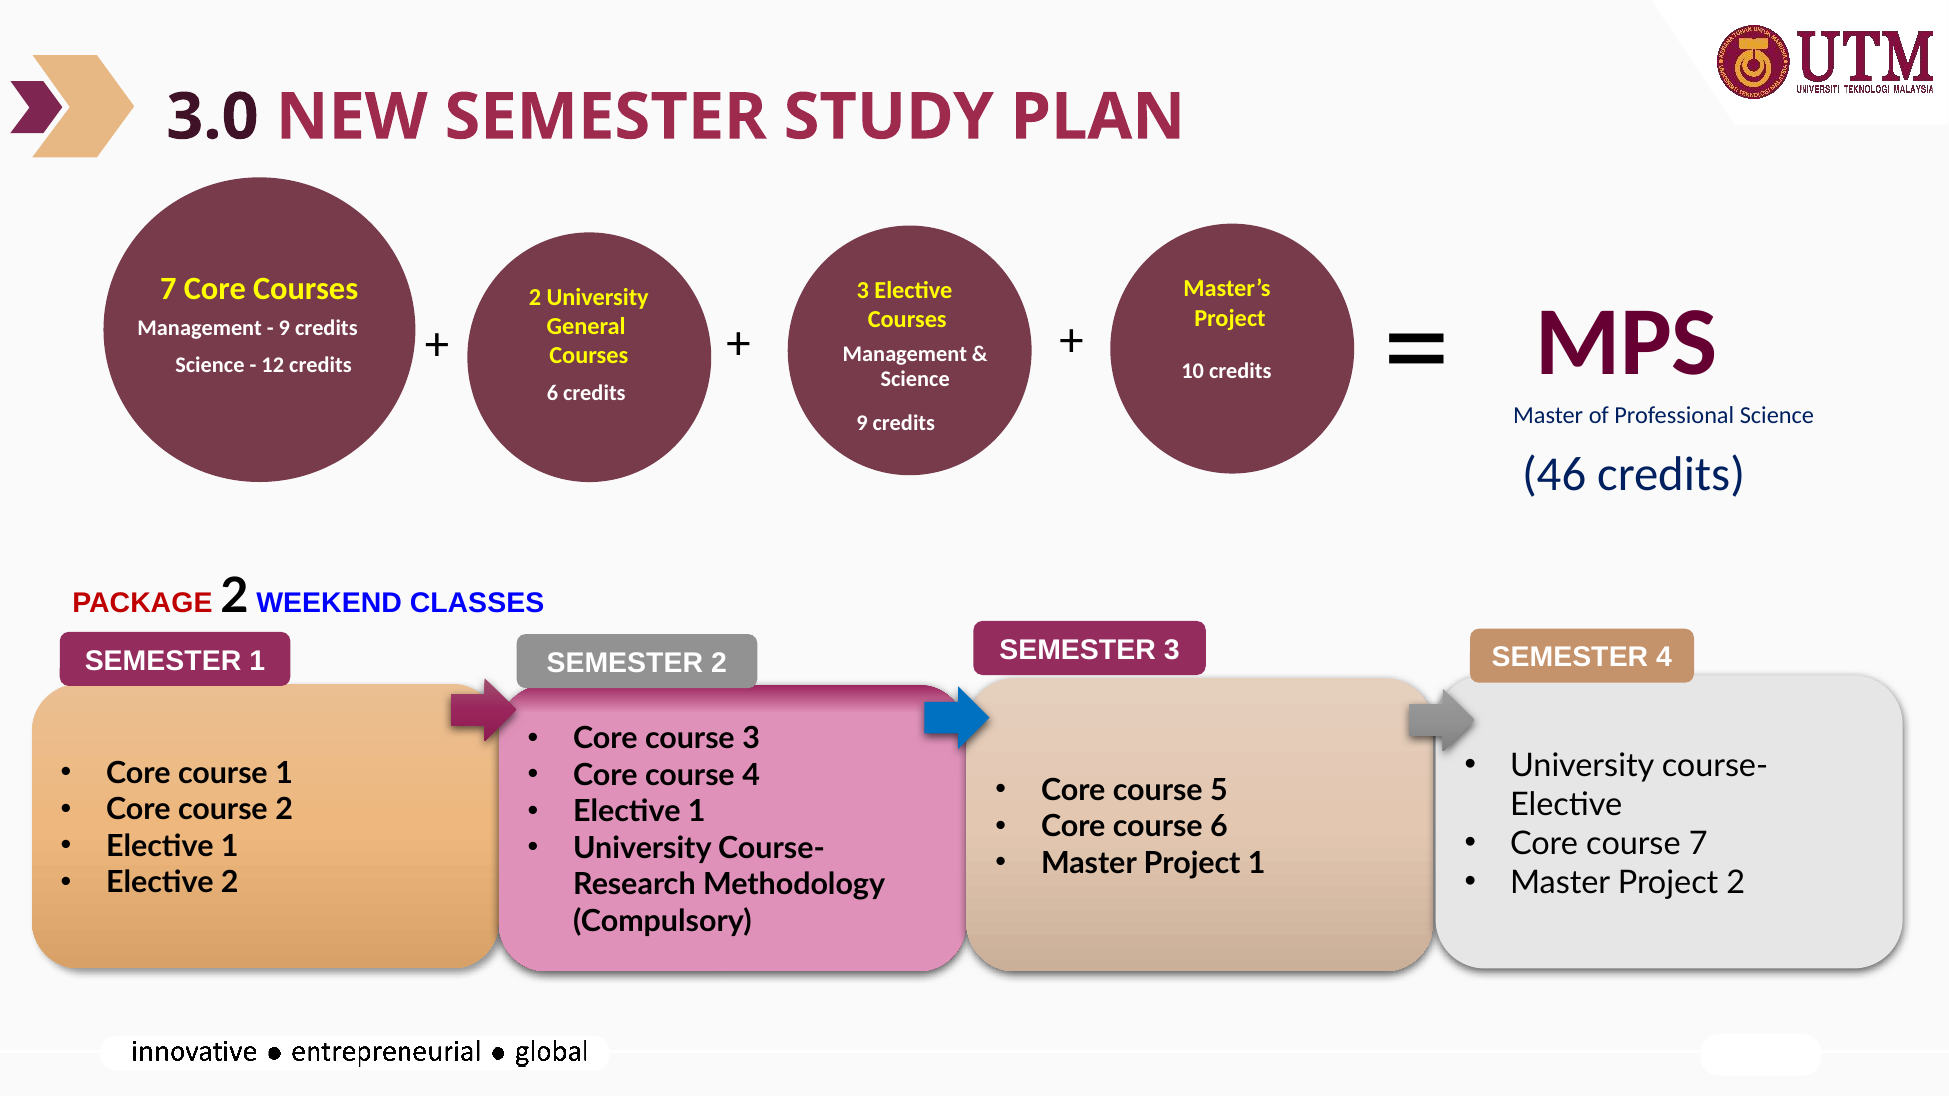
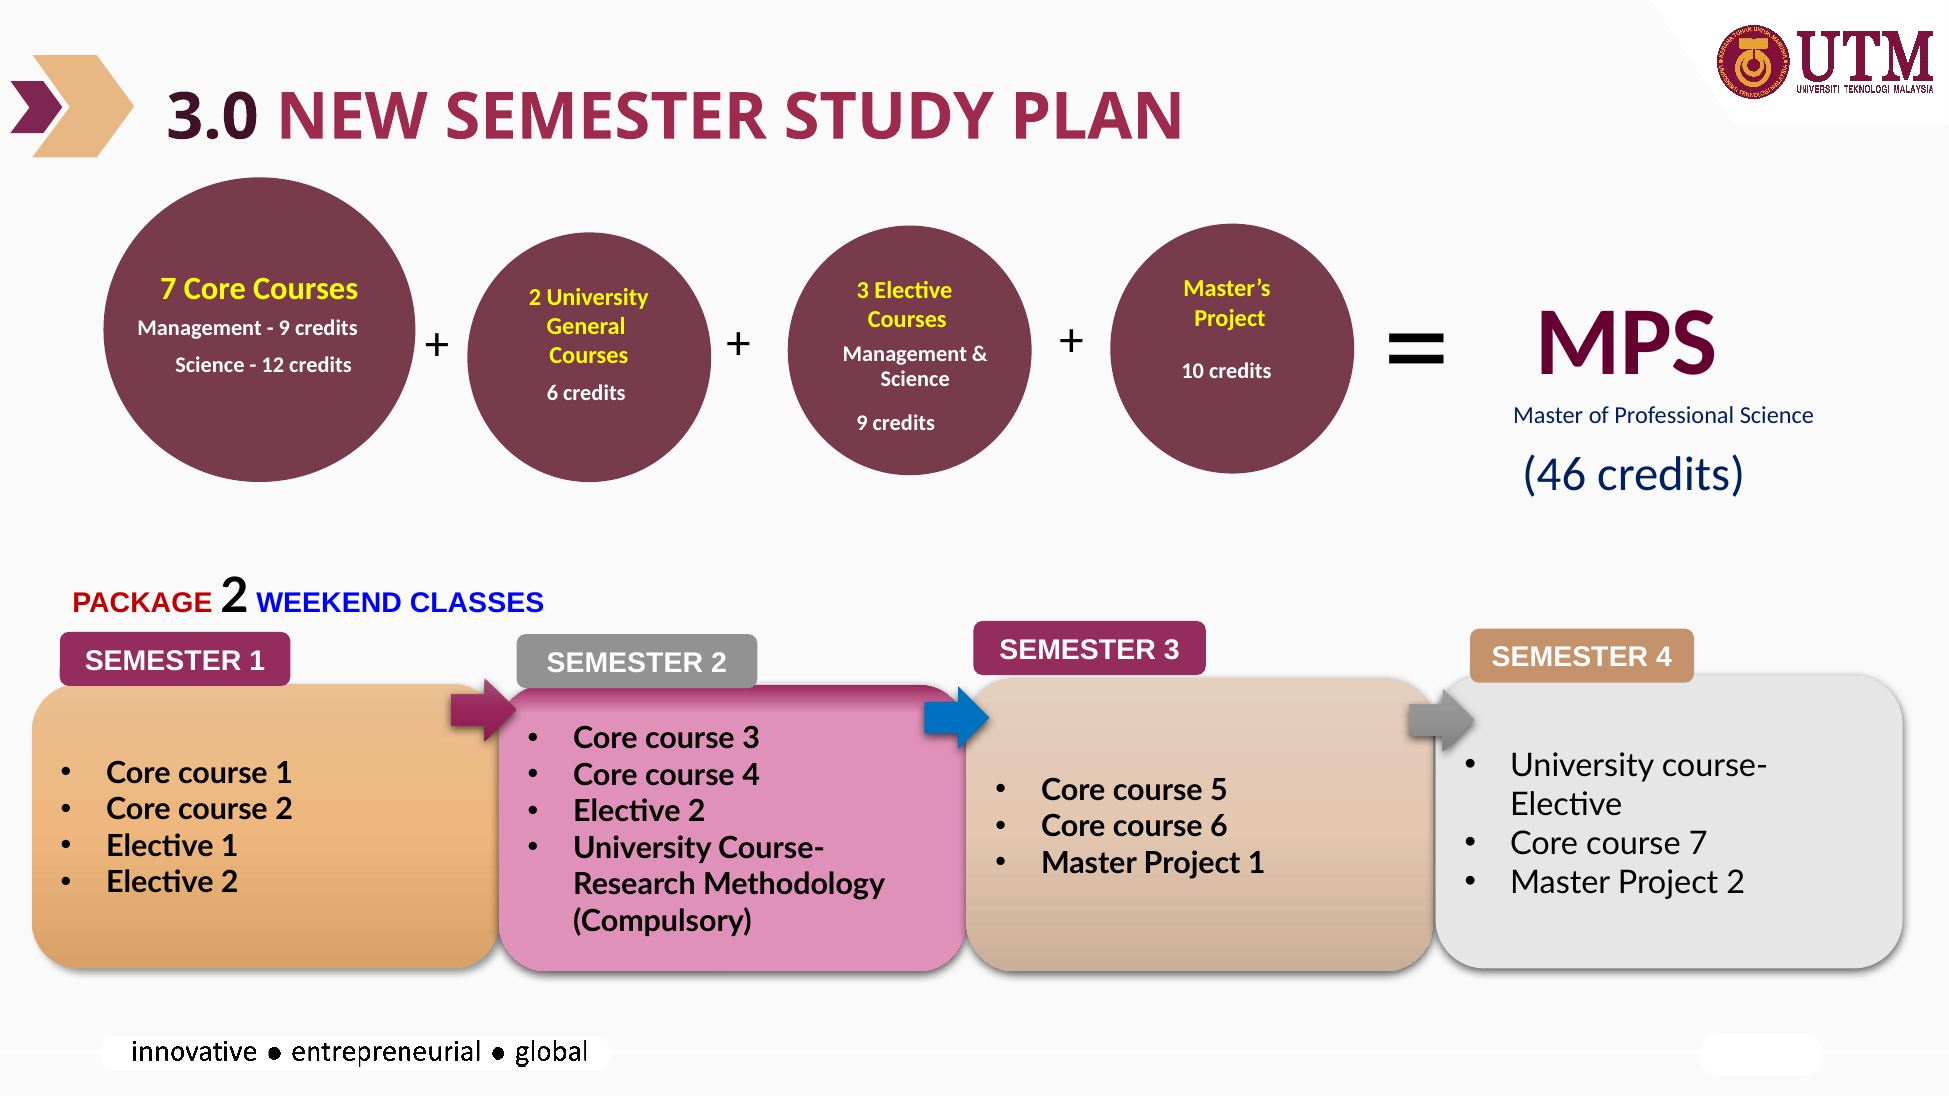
1: 1 -> 2 (697, 812)
